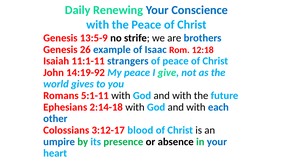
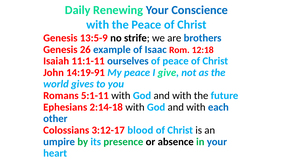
strangers: strangers -> ourselves (128, 61)
14:19-92: 14:19-92 -> 14:19-91 (86, 72)
